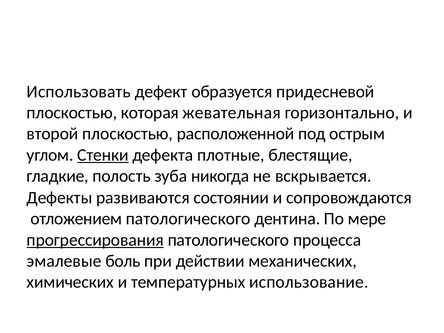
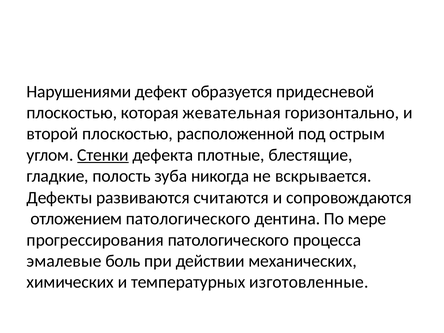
Использовать: Использовать -> Нарушениями (79, 92)
состоянии: состоянии -> считаются (231, 198)
прогрессирования underline: present -> none (95, 240)
использование: использование -> изготовленные (309, 282)
